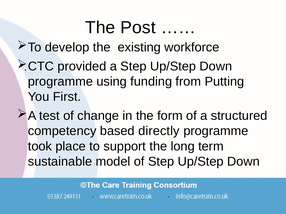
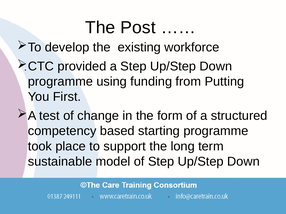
directly: directly -> starting (159, 131)
